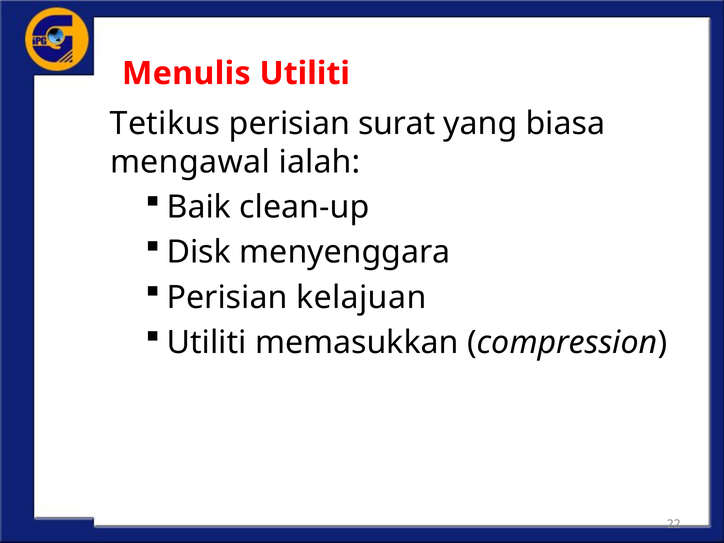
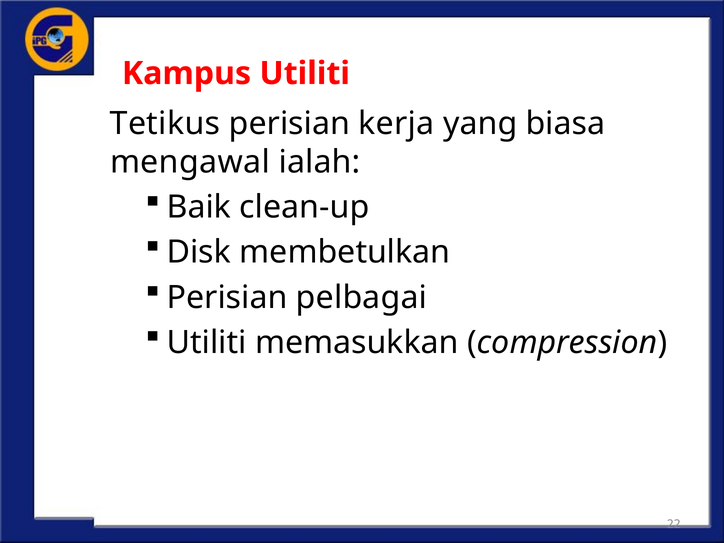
Menulis: Menulis -> Kampus (186, 73)
surat: surat -> kerja (397, 124)
menyenggara: menyenggara -> membetulkan (345, 252)
kelajuan: kelajuan -> pelbagai (361, 297)
